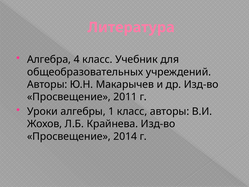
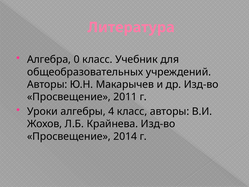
4: 4 -> 0 (77, 59)
1: 1 -> 4 (111, 111)
